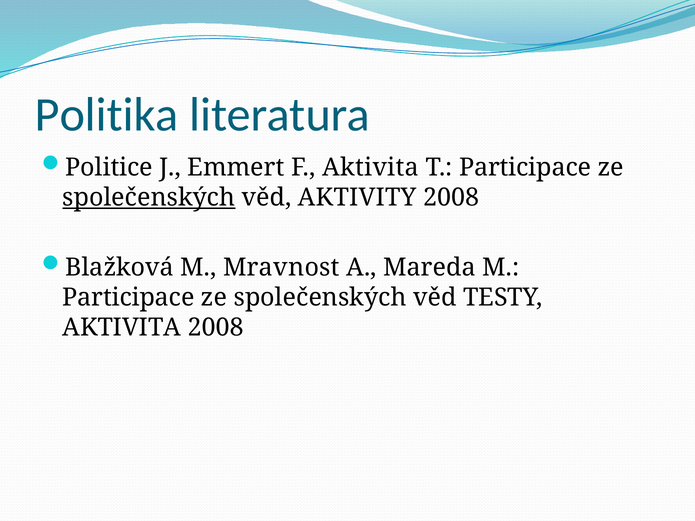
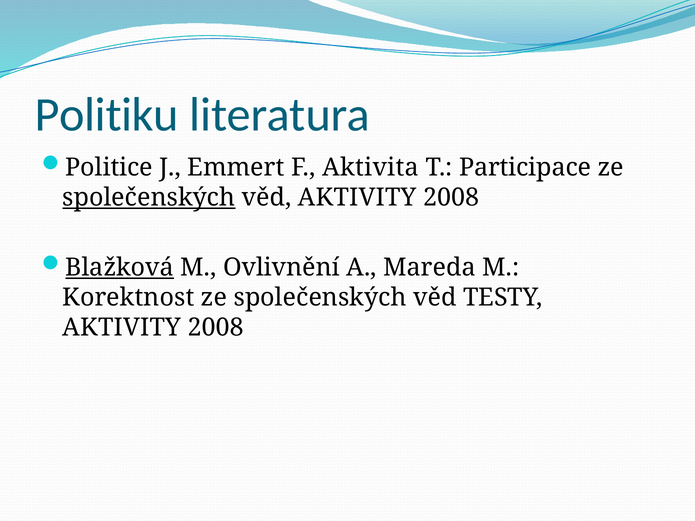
Politika: Politika -> Politiku (107, 115)
Blažková underline: none -> present (120, 268)
Mravnost: Mravnost -> Ovlivnění (281, 268)
Participace: Participace -> Korektnost (128, 298)
AKTIVITA: AKTIVITA -> AKTIVITY (122, 328)
